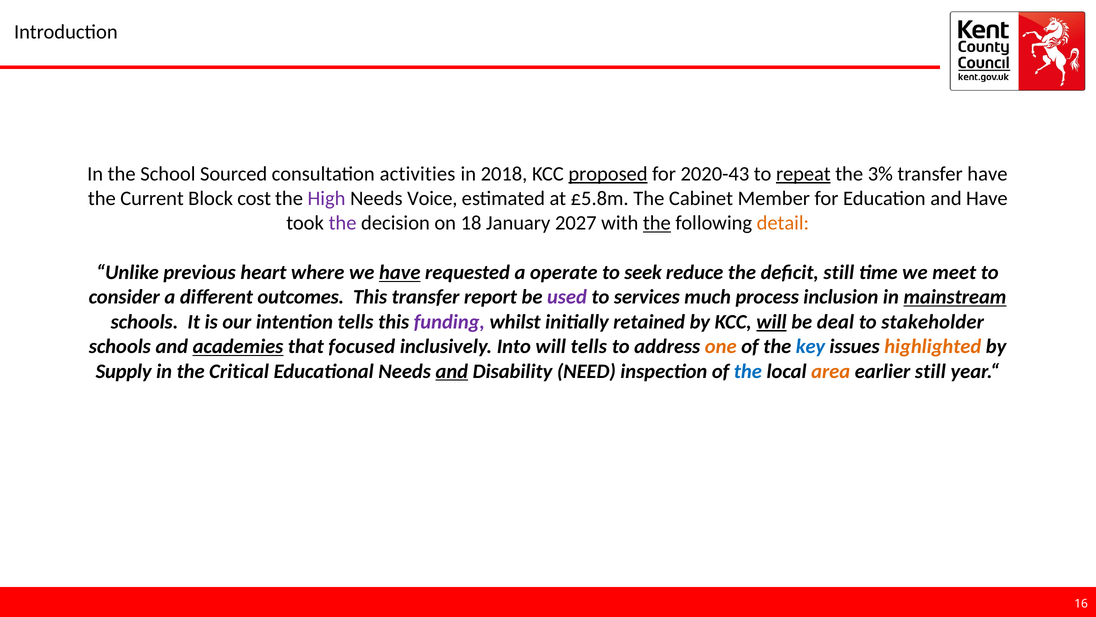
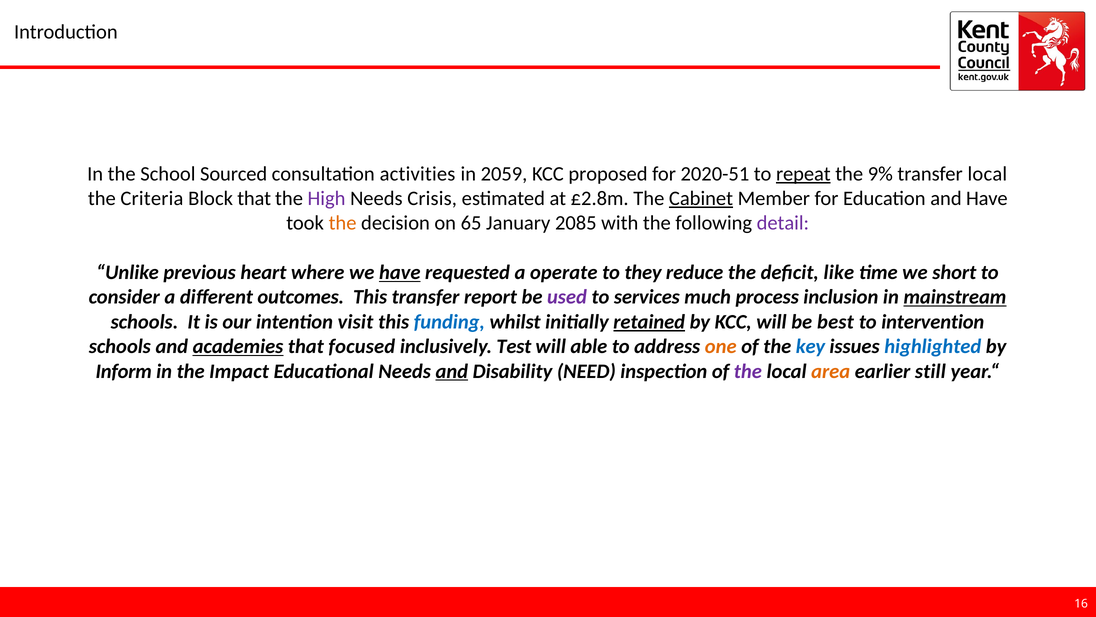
2018: 2018 -> 2059 (504, 174)
proposed underline: present -> none (608, 174)
2020-43: 2020-43 -> 2020-51 (715, 174)
3%: 3% -> 9% (880, 174)
transfer have: have -> local (987, 174)
Current: Current -> Criteria (152, 198)
Block cost: cost -> that (254, 198)
Voice: Voice -> Crisis (432, 198)
£5.8m: £5.8m -> £2.8m (600, 198)
Cabinet underline: none -> present (701, 198)
the colour: purple -> orange (343, 223)
18: 18 -> 65 (471, 223)
2027: 2027 -> 2085 (576, 223)
the underline: present -> none (657, 223)
detail colour: orange -> purple (783, 223)
seek: seek -> they (643, 272)
deficit still: still -> like (839, 272)
meet: meet -> short (954, 272)
intention tells: tells -> visit (355, 322)
funding colour: purple -> blue (449, 322)
retained underline: none -> present (649, 322)
will underline: present -> none (771, 322)
deal: deal -> best (835, 322)
stakeholder: stakeholder -> intervention (933, 322)
Into: Into -> Test (514, 346)
will tells: tells -> able (589, 346)
highlighted colour: orange -> blue (933, 346)
Supply: Supply -> Inform (124, 371)
Critical: Critical -> Impact (239, 371)
the colour: blue -> purple (748, 371)
